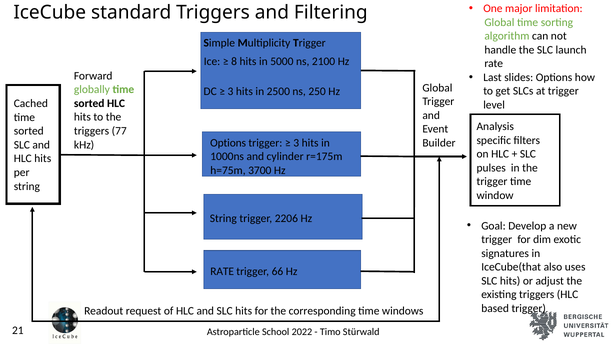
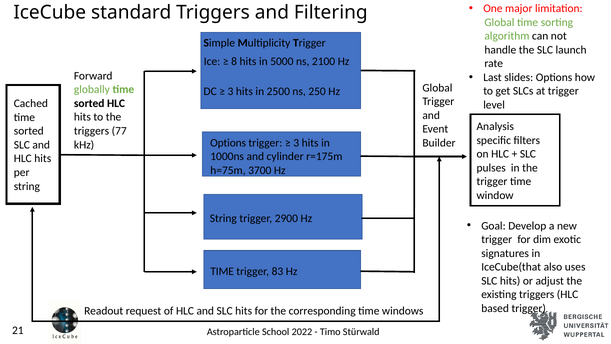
2206: 2206 -> 2900 (286, 218)
RATE: RATE -> TIME (222, 271)
66: 66 -> 83 (277, 271)
